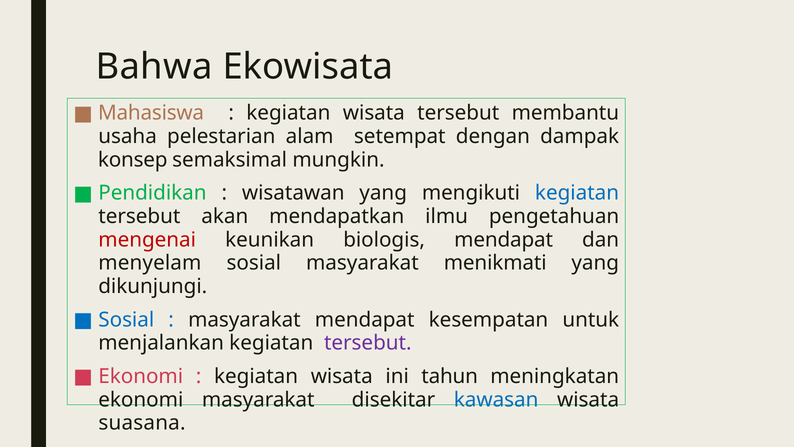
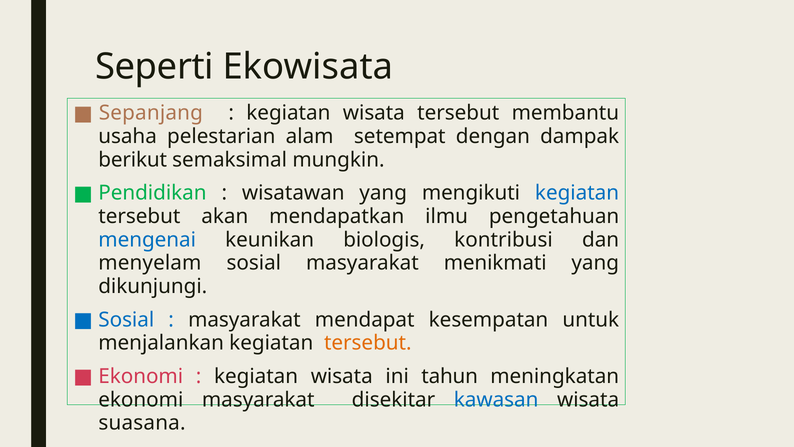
Bahwa: Bahwa -> Seperti (154, 67)
Mahasiswa: Mahasiswa -> Sepanjang (151, 113)
konsep: konsep -> berikut (133, 160)
mengenai colour: red -> blue (147, 240)
biologis mendapat: mendapat -> kontribusi (504, 240)
tersebut colour: purple -> orange (368, 343)
